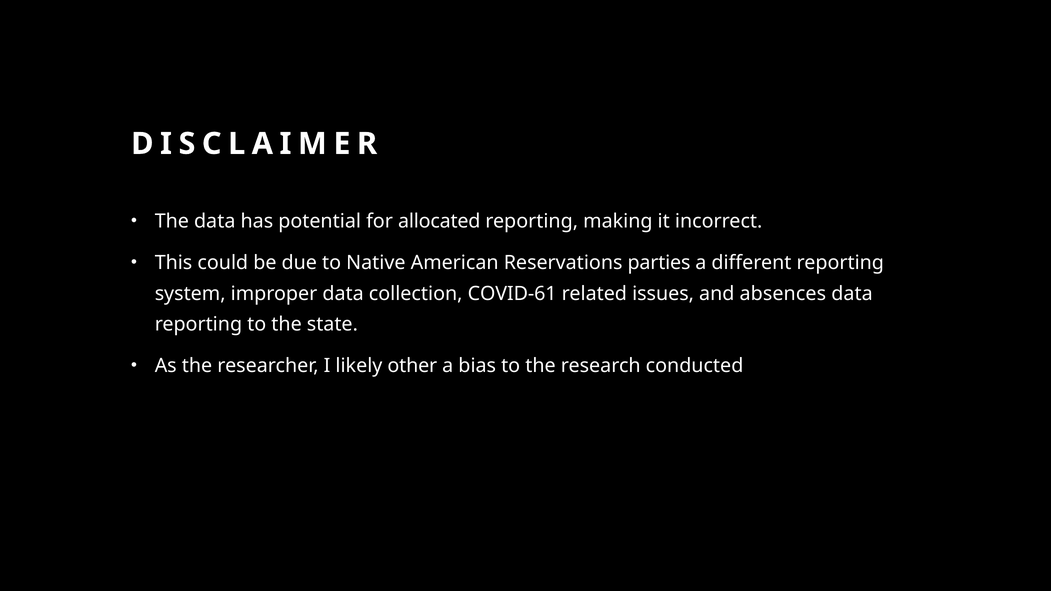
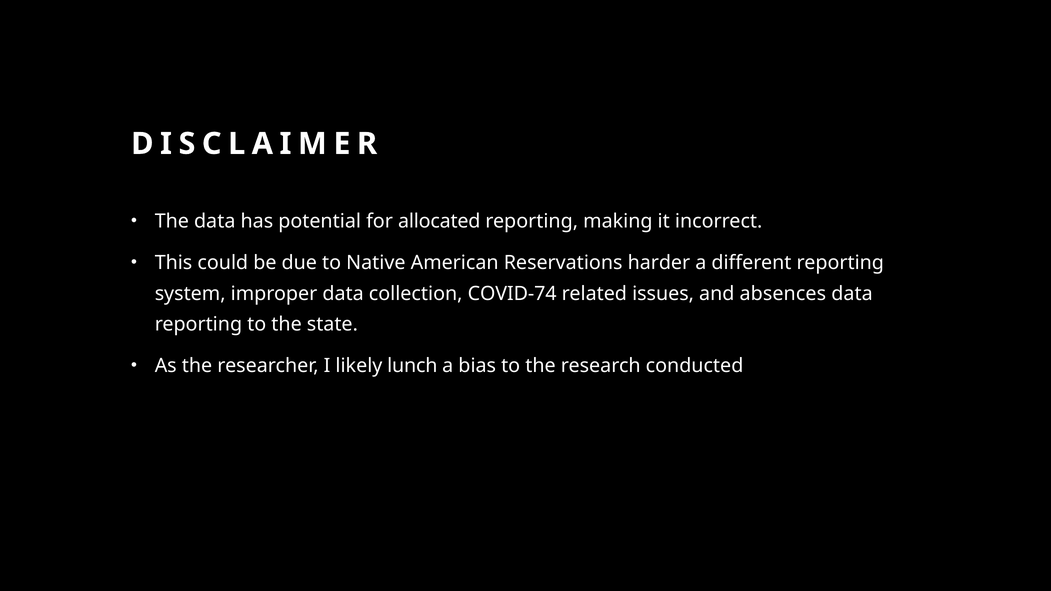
parties: parties -> harder (659, 263)
COVID-61: COVID-61 -> COVID-74 (512, 294)
other: other -> lunch (412, 366)
